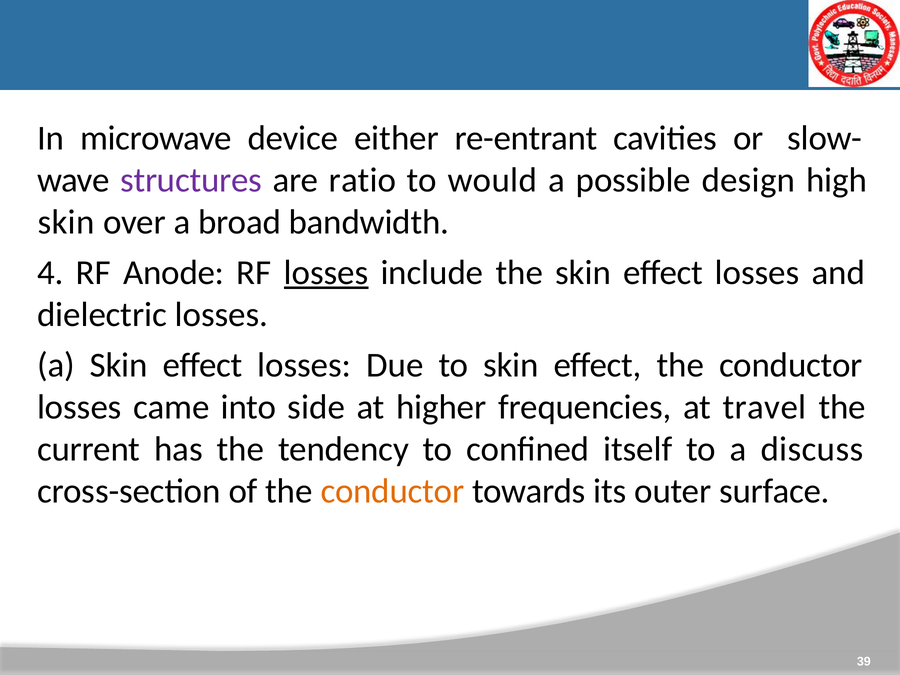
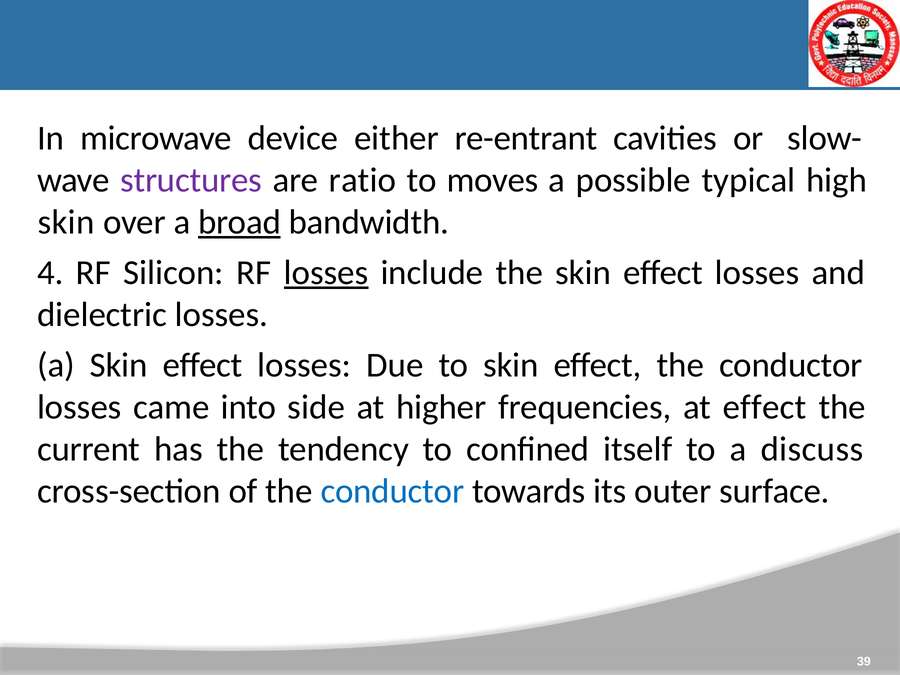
would: would -> moves (493, 180)
design: design -> typical (749, 180)
broad underline: none -> present (239, 222)
Anode: Anode -> Silicon (174, 273)
at travel: travel -> effect (765, 407)
conductor colour: orange -> blue (392, 491)
